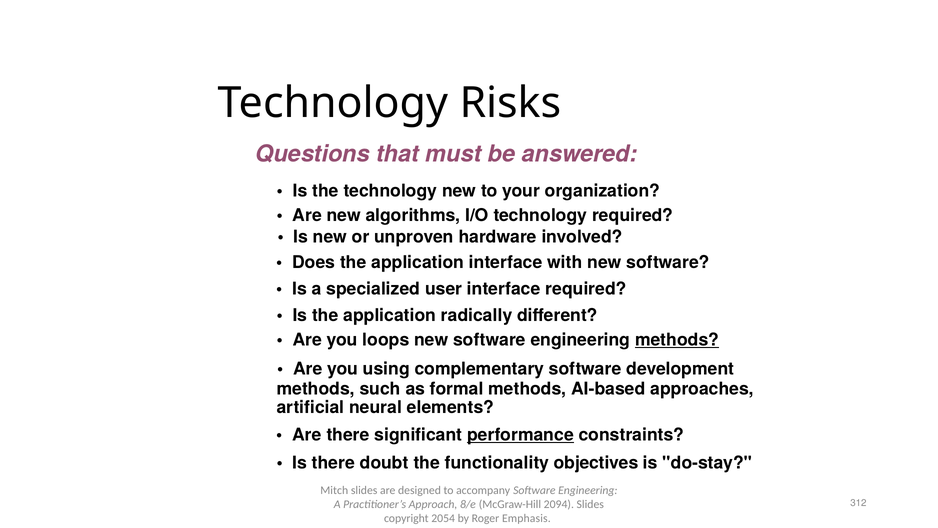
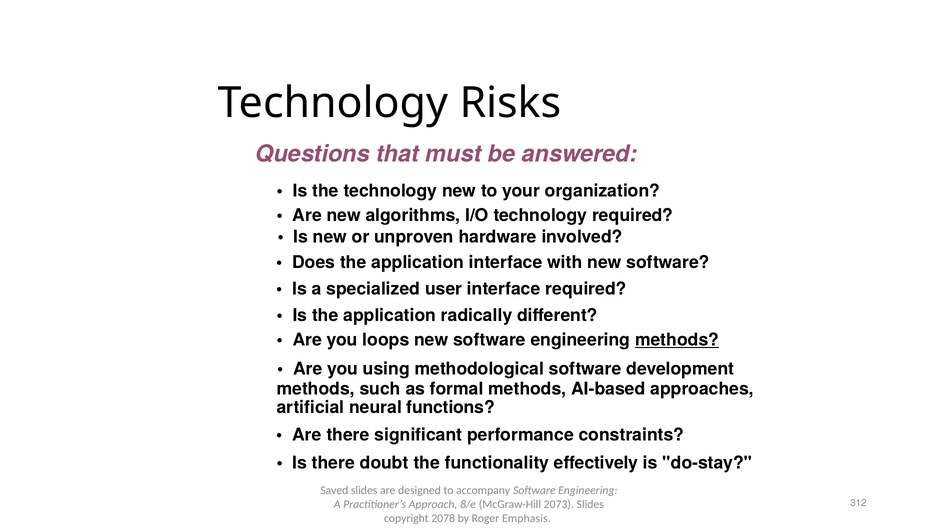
complementary: complementary -> methodological (479, 369)
elements: elements -> functions (451, 407)
performance underline: present -> none (520, 434)
objectives: objectives -> effectively (596, 463)
Mitch: Mitch -> Saved (334, 490)
2094: 2094 -> 2073 (559, 504)
2054: 2054 -> 2078 (443, 518)
